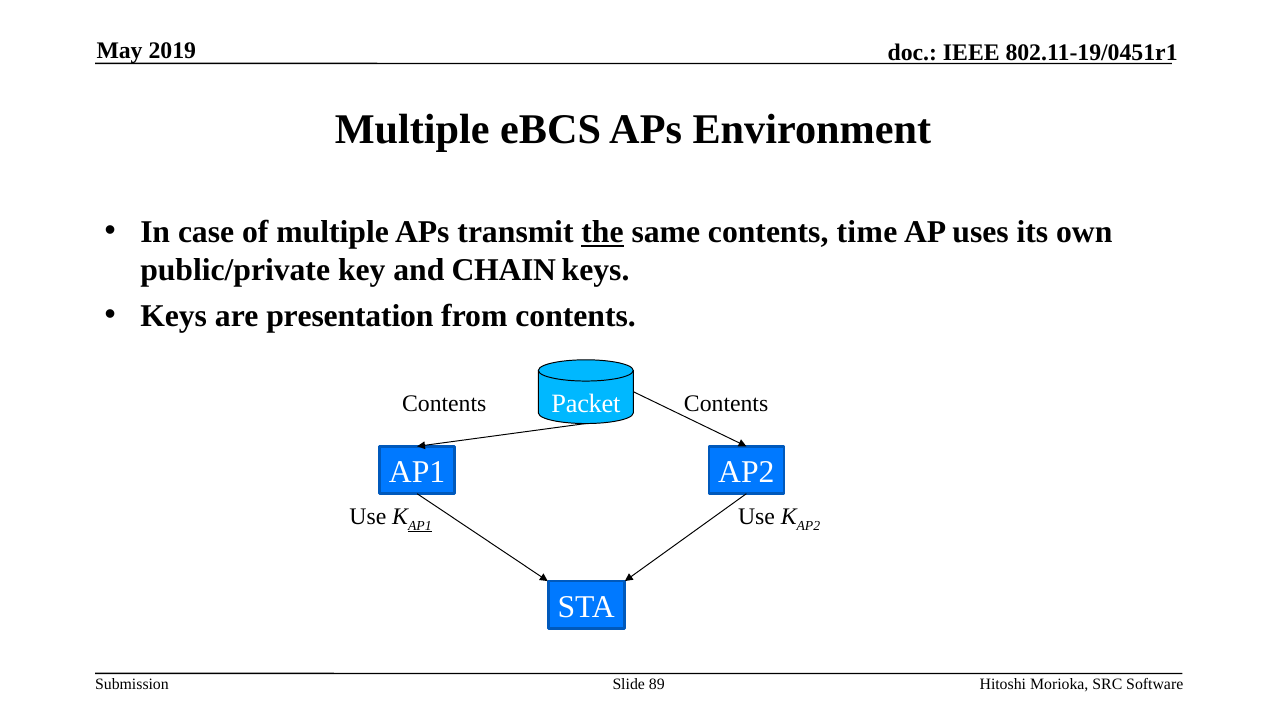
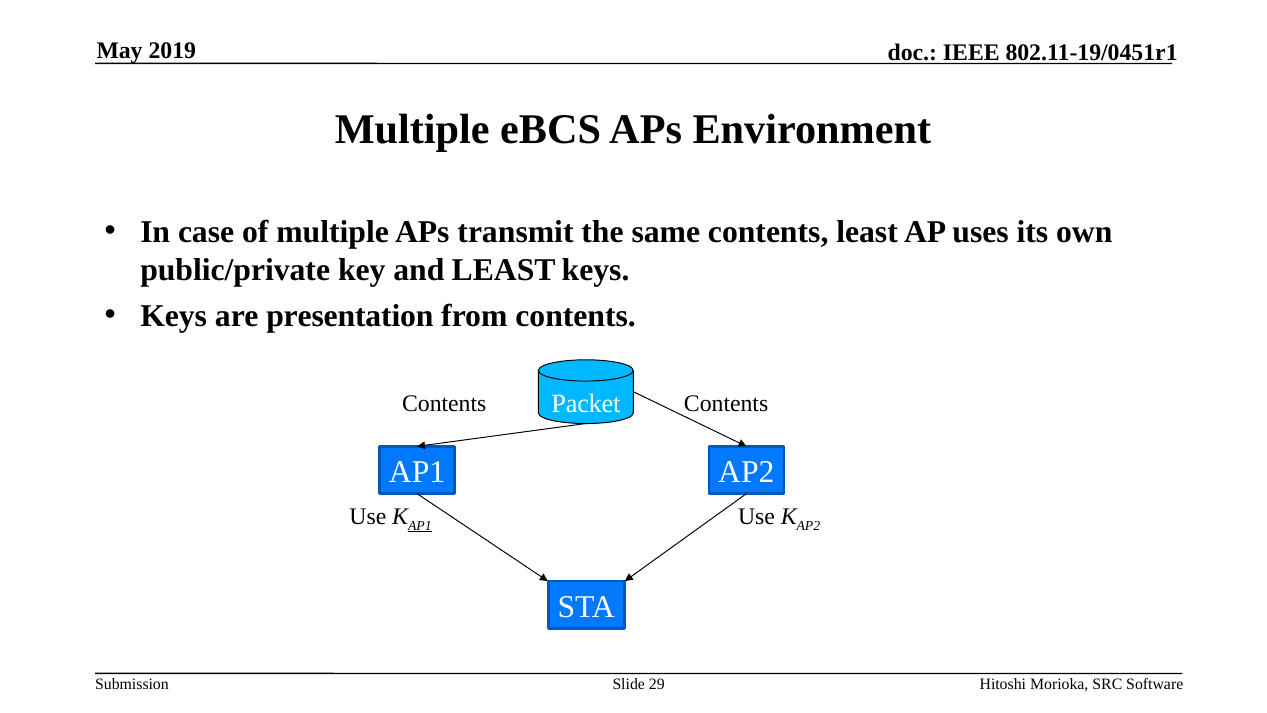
the underline: present -> none (603, 232)
contents time: time -> least (867, 232)
and CHAIN: CHAIN -> LEAST (504, 270)
89: 89 -> 29 (657, 684)
